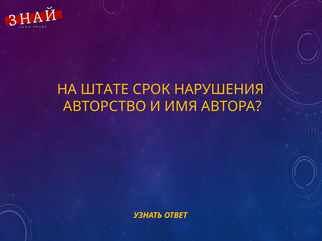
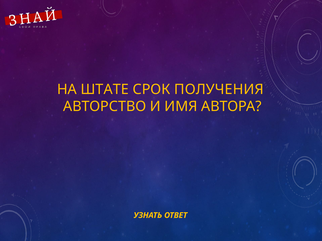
НАРУШЕНИЯ: НАРУШЕНИЯ -> ПОЛУЧЕНИЯ (219, 89)
